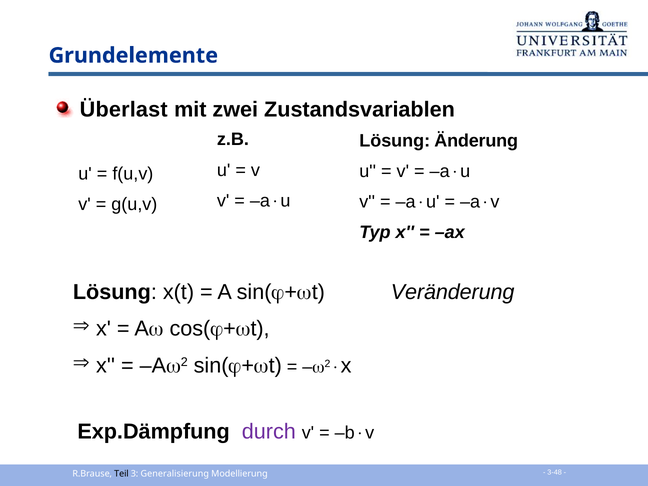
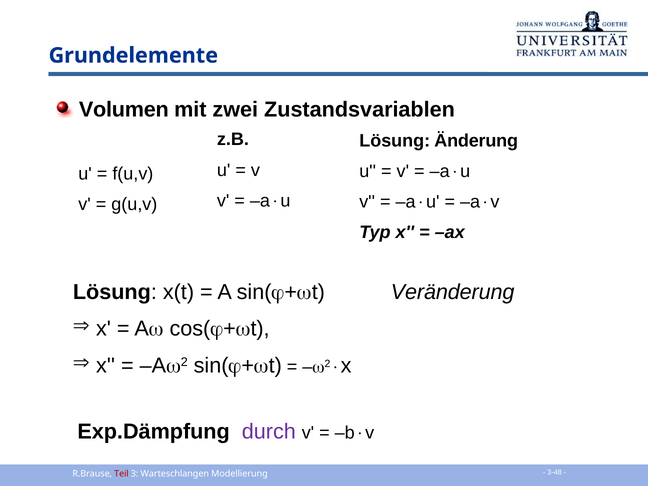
Überlast: Überlast -> Volumen (124, 110)
Teil colour: black -> red (121, 474)
Generalisierung: Generalisierung -> Warteschlangen (175, 474)
